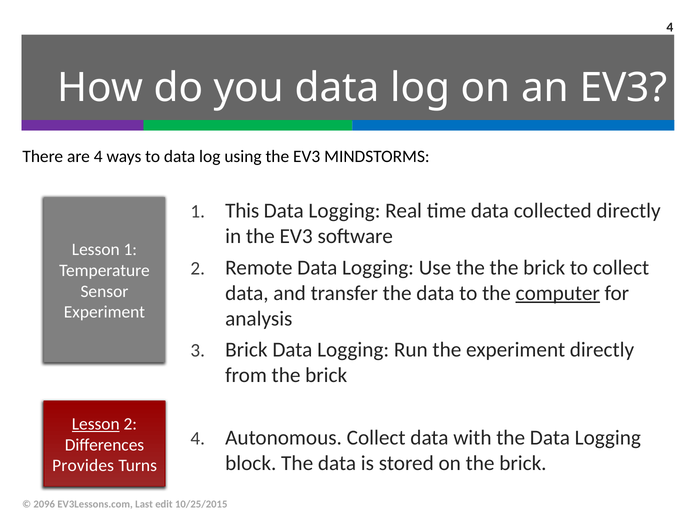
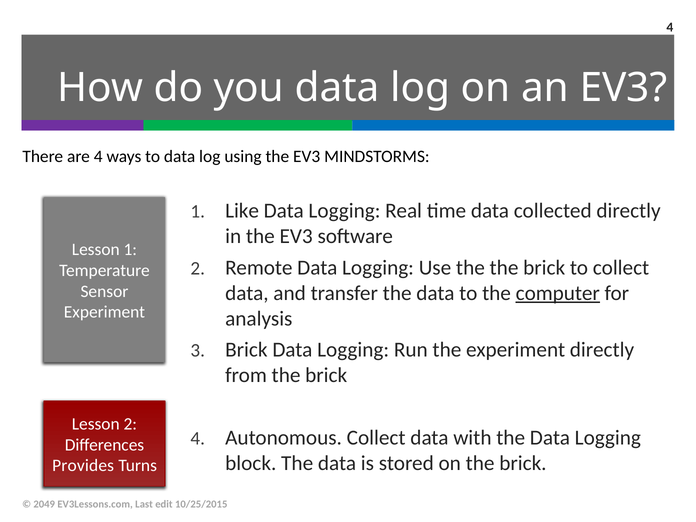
This: This -> Like (242, 211)
Lesson underline: present -> none (96, 424)
2096: 2096 -> 2049 (44, 504)
